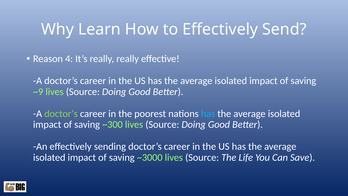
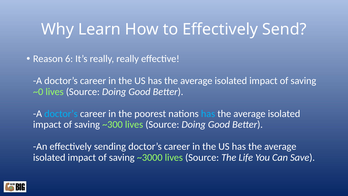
4: 4 -> 6 (69, 59)
~9: ~9 -> ~0 (38, 92)
doctor’s colour: light green -> light blue (61, 114)
